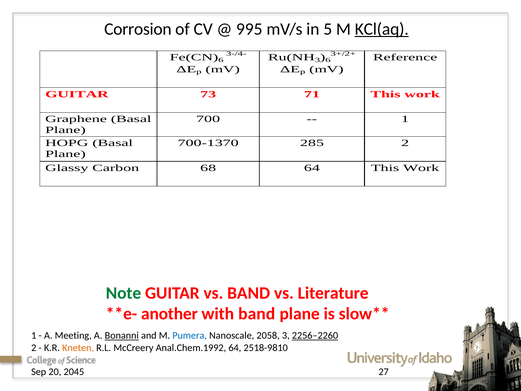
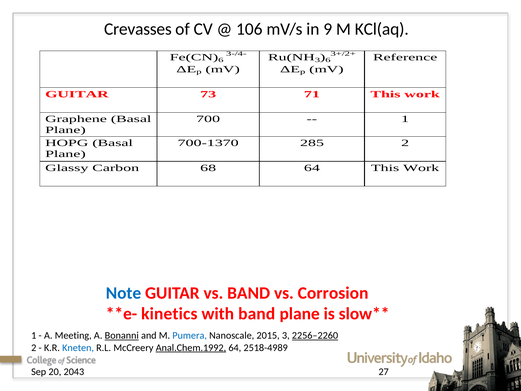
Corrosion: Corrosion -> Crevasses (138, 29)
995: 995 -> 106 (249, 29)
5: 5 -> 9 (328, 29)
KCl(aq underline: present -> none (382, 29)
Note colour: green -> blue (123, 293)
Literature: Literature -> Corrosion (333, 293)
another: another -> kinetics (169, 314)
2058: 2058 -> 2015 (268, 335)
Kneten colour: orange -> blue (78, 347)
Anal.Chem.1992 underline: none -> present (191, 347)
2518-9810: 2518-9810 -> 2518-4989 (266, 347)
2045: 2045 -> 2043 (74, 372)
